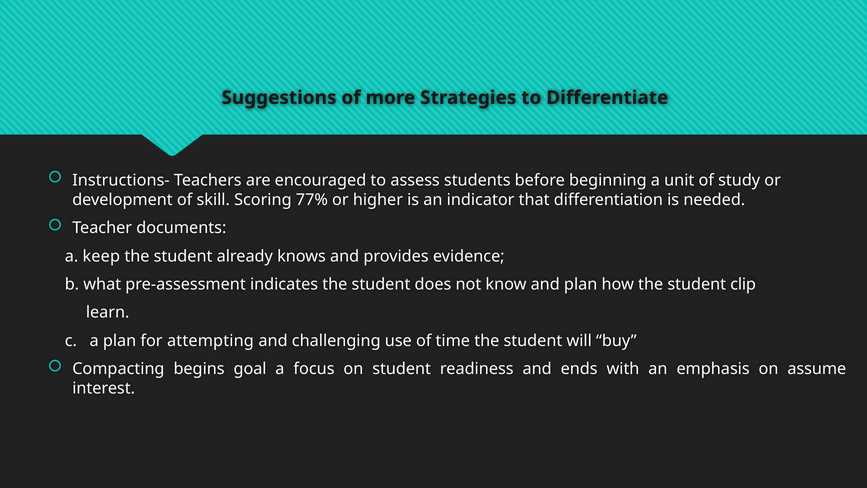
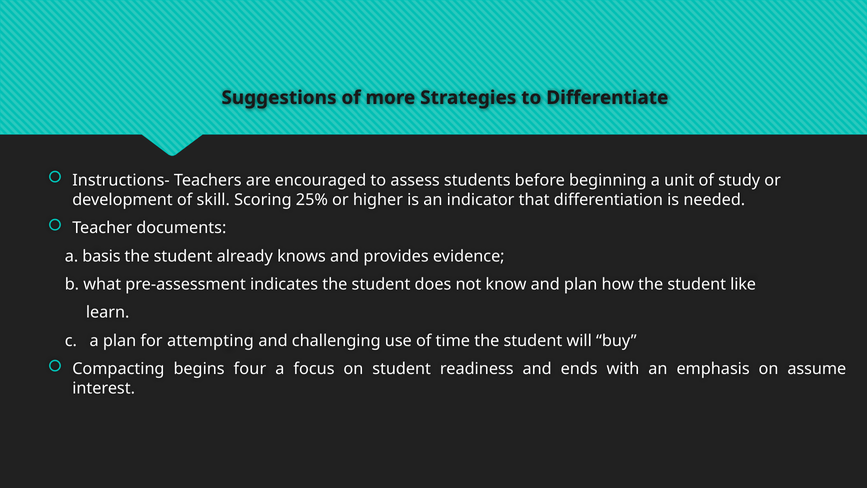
77%: 77% -> 25% (312, 200)
keep: keep -> basis (101, 256)
clip: clip -> like (743, 284)
goal: goal -> four (250, 369)
